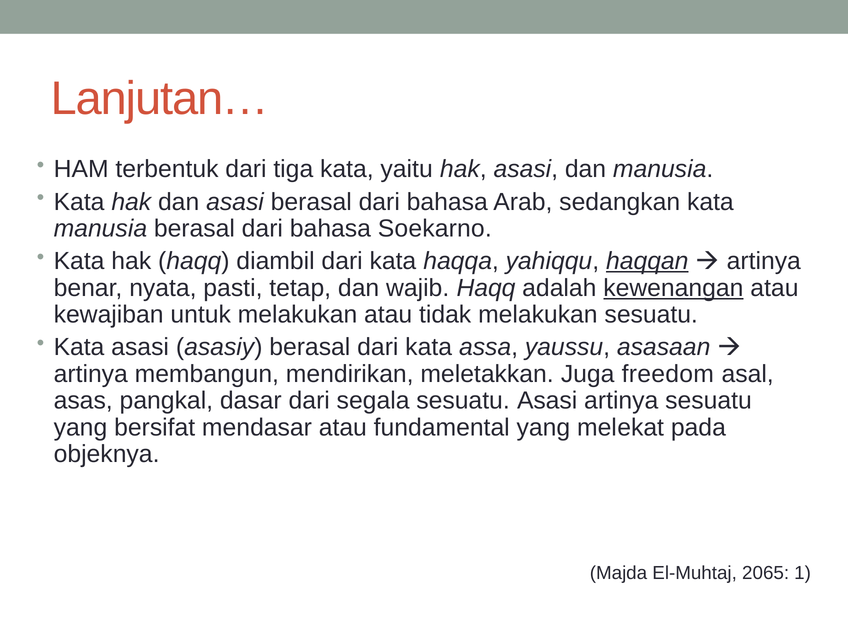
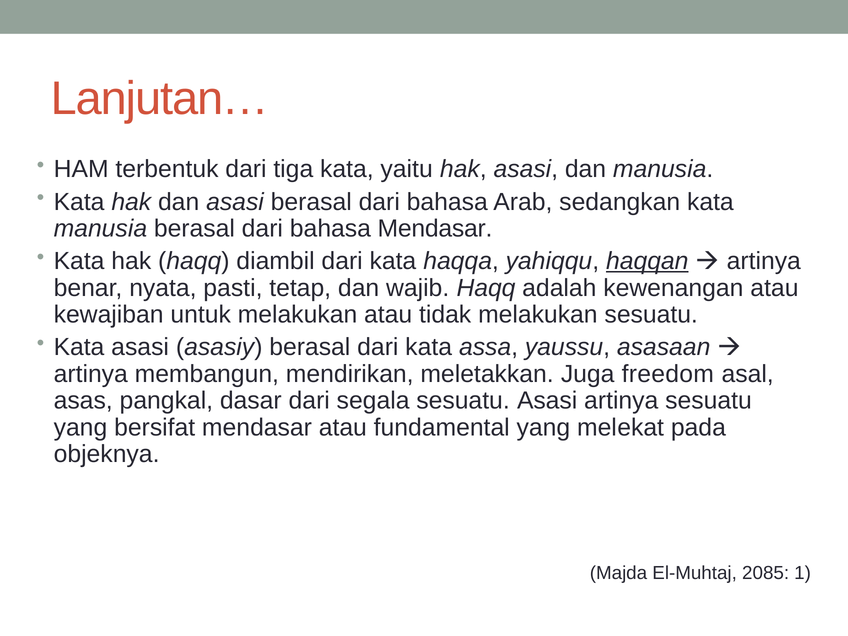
bahasa Soekarno: Soekarno -> Mendasar (435, 229)
kewenangan underline: present -> none (673, 288)
2065: 2065 -> 2085 (766, 573)
